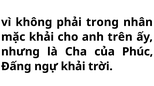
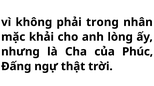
trên: trên -> lòng (120, 37)
ngự khải: khải -> thật (73, 67)
